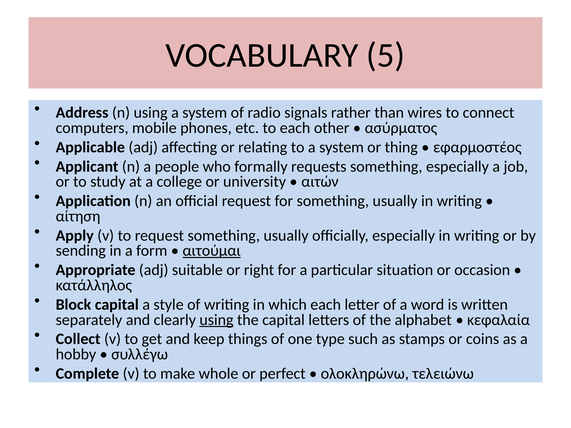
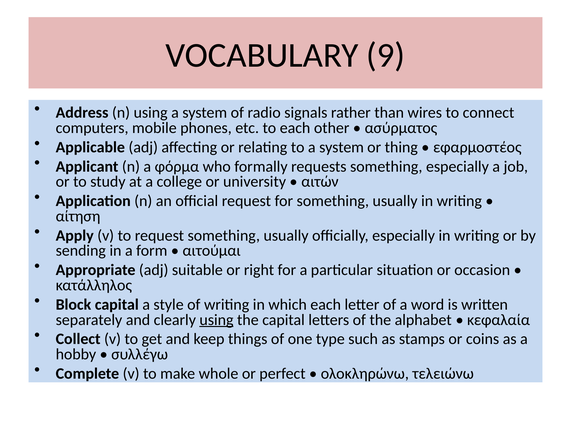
5: 5 -> 9 (386, 55)
people: people -> φόρμα (177, 167)
αιτούμαι underline: present -> none (212, 251)
